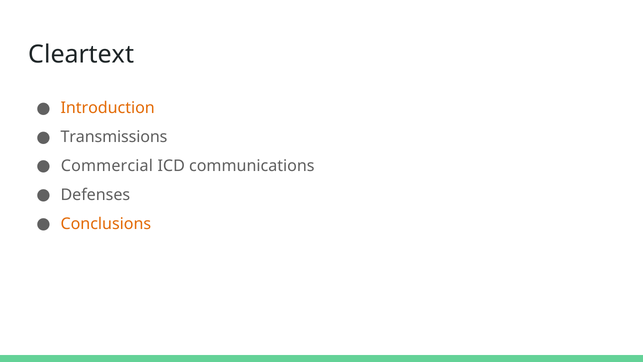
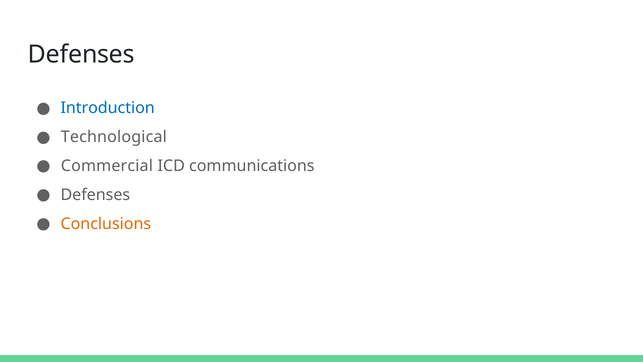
Cleartext: Cleartext -> Defenses (81, 54)
Introduction colour: orange -> blue (108, 108)
Transmissions: Transmissions -> Technological (114, 137)
